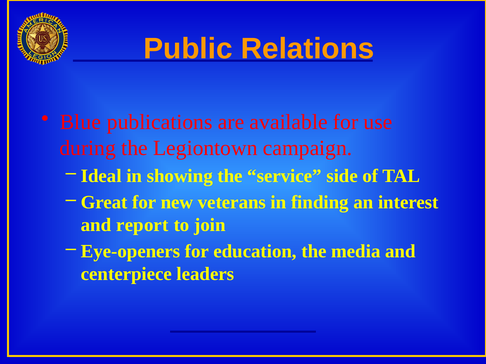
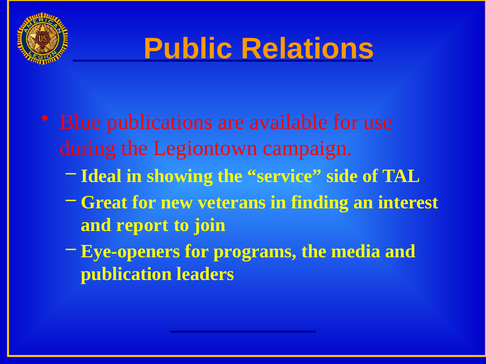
education: education -> programs (255, 252)
centerpiece: centerpiece -> publication (126, 274)
